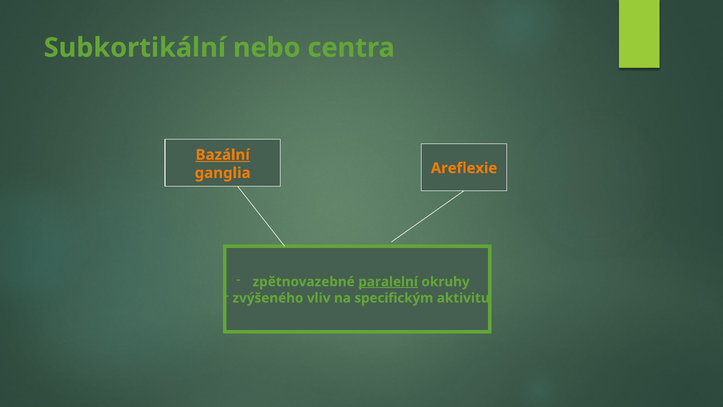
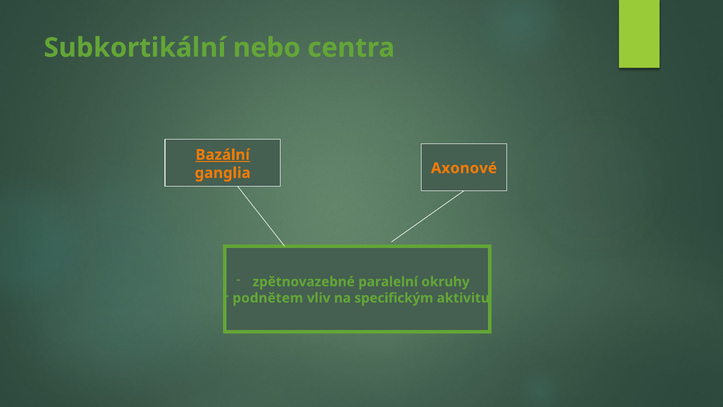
Areflexie: Areflexie -> Axonové (464, 168)
paralelní underline: present -> none (388, 282)
zvýšeného: zvýšeného -> podnětem (268, 298)
